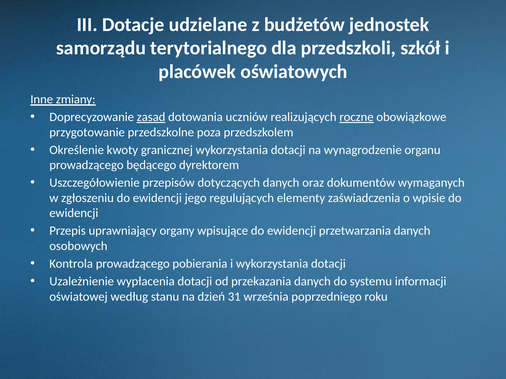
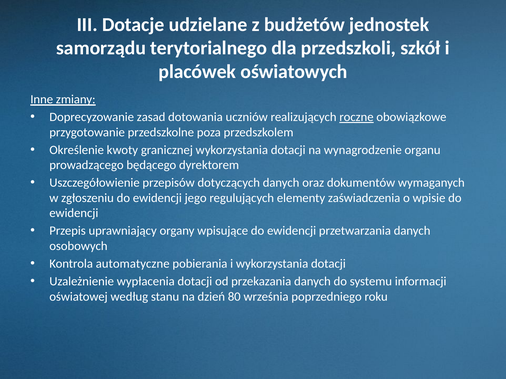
zasad underline: present -> none (151, 117)
Kontrola prowadzącego: prowadzącego -> automatyczne (133, 264)
31: 31 -> 80 (234, 297)
